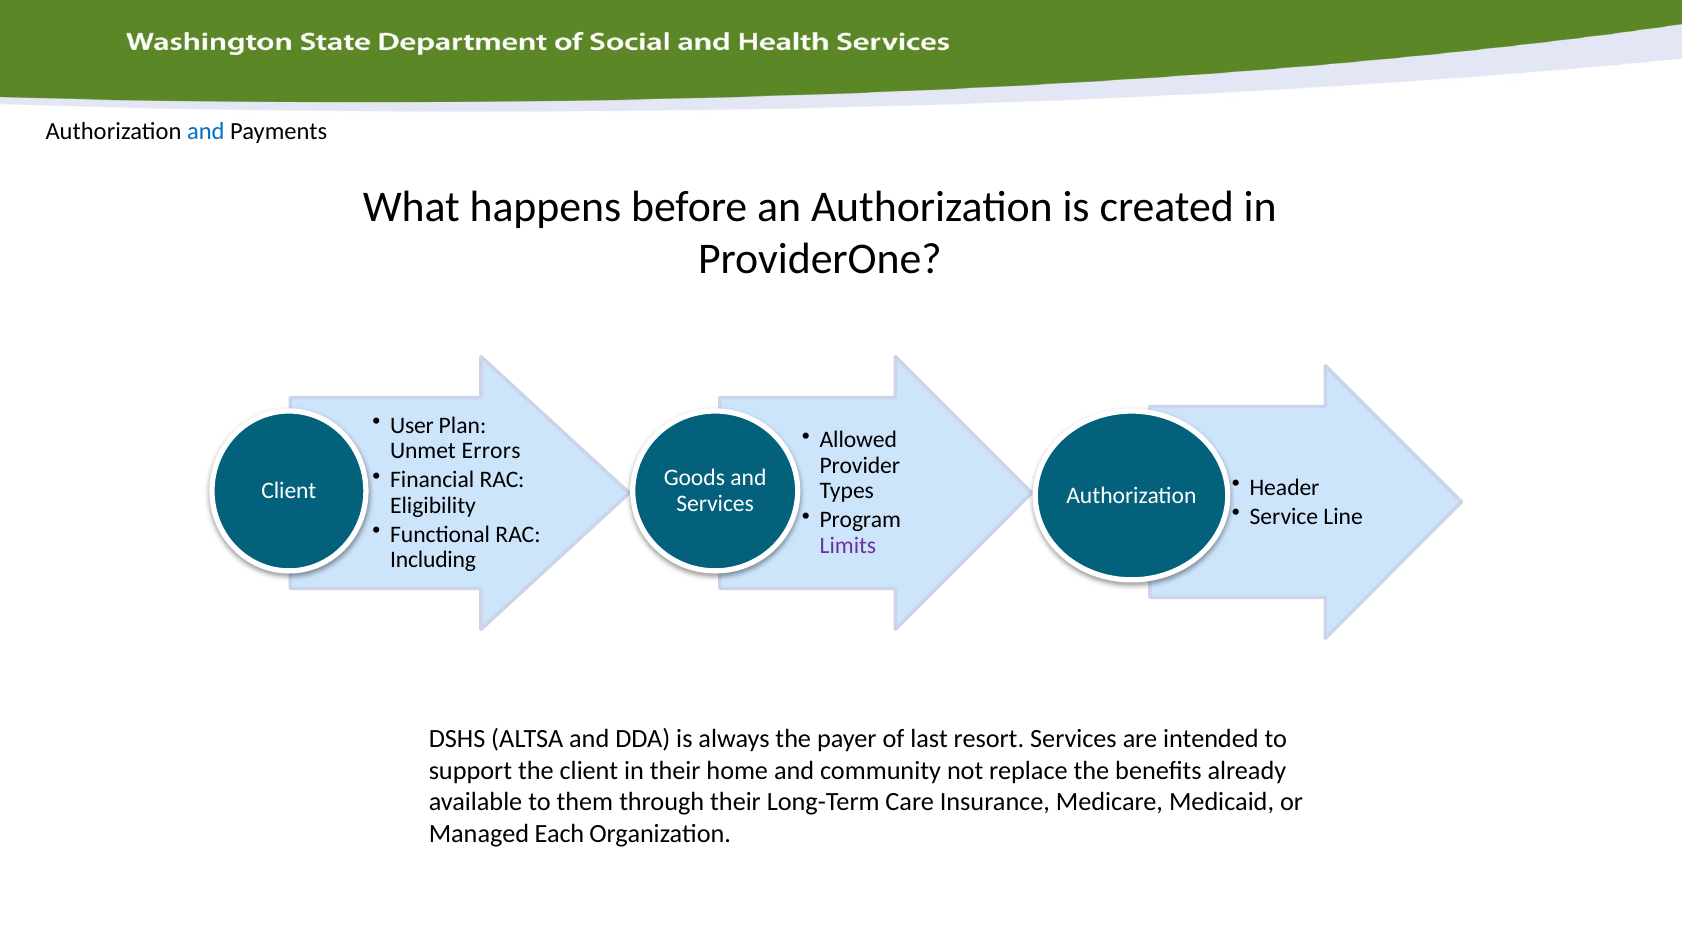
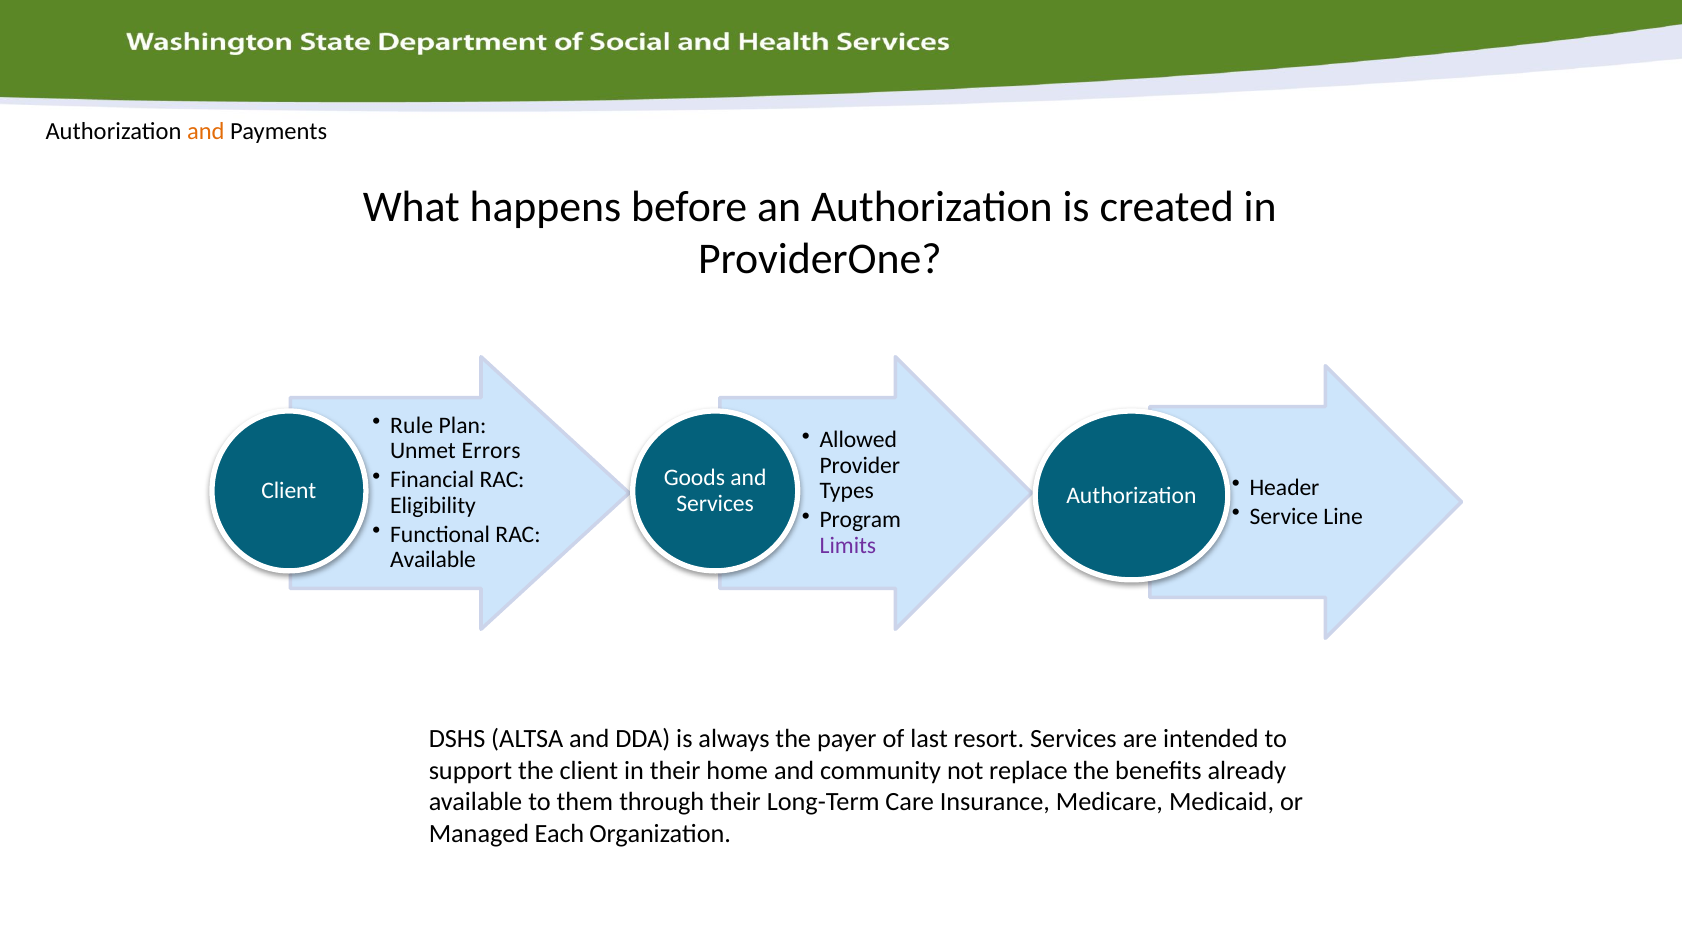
and colour: blue -> orange (206, 131)
User: User -> Rule (412, 426)
Including: Including -> Available (433, 560)
